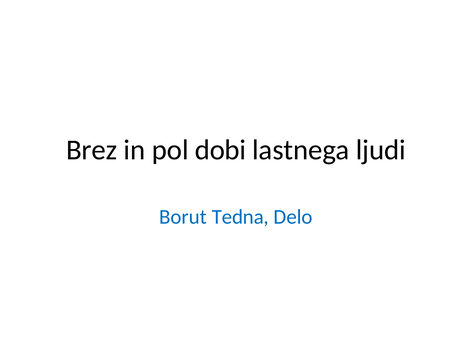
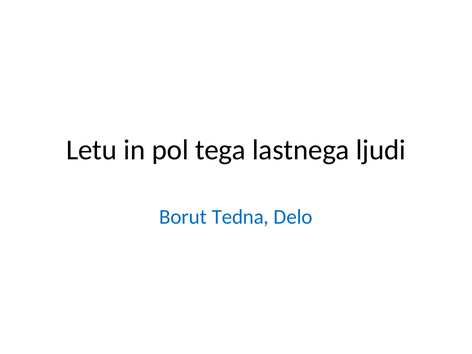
Brez: Brez -> Letu (92, 150)
dobi: dobi -> tega (220, 150)
